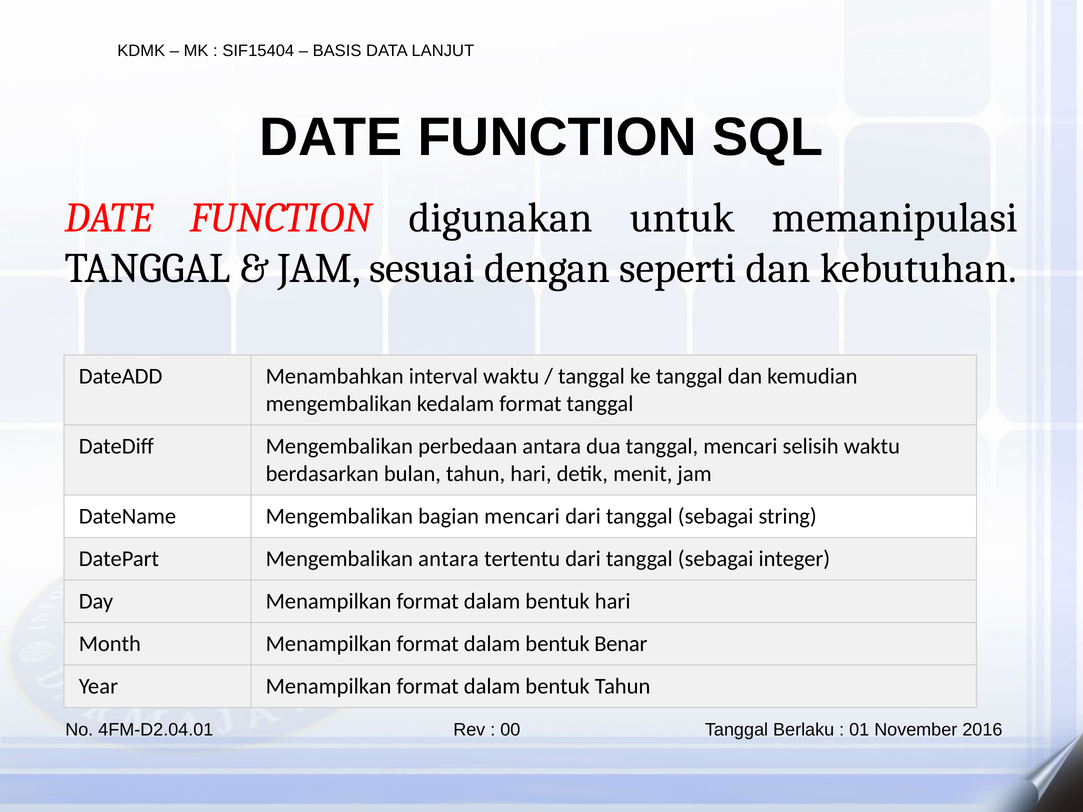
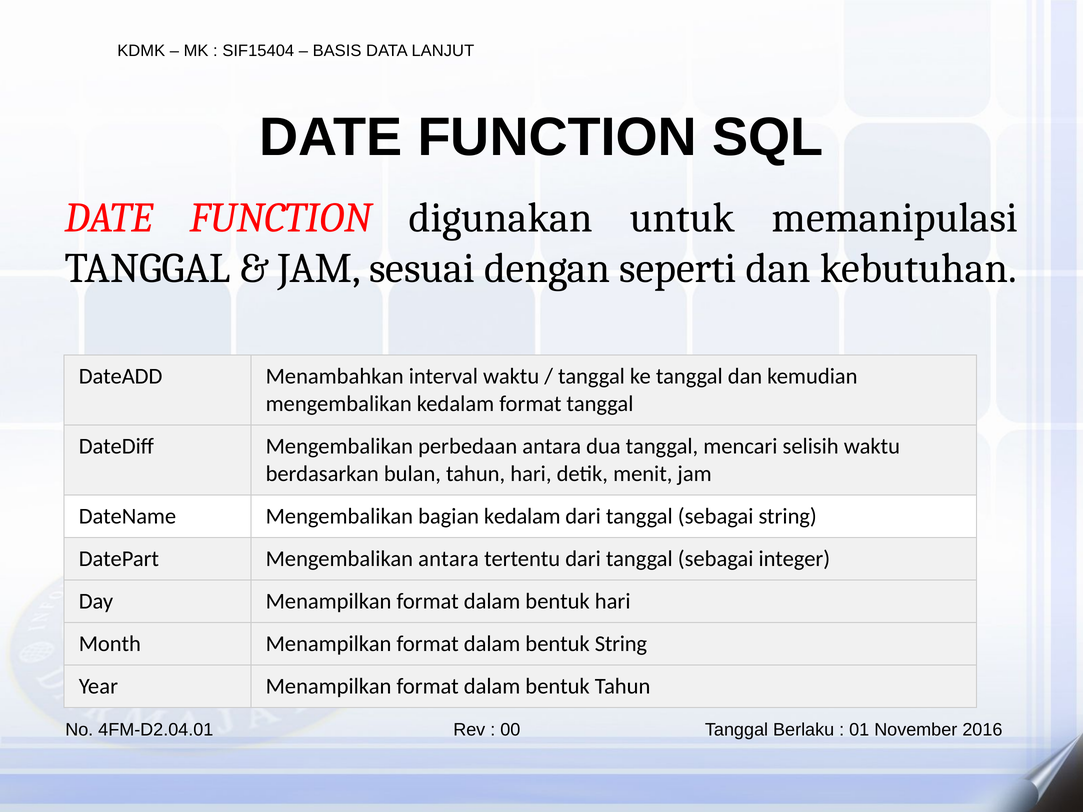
bagian mencari: mencari -> kedalam (522, 517)
bentuk Benar: Benar -> String (621, 644)
